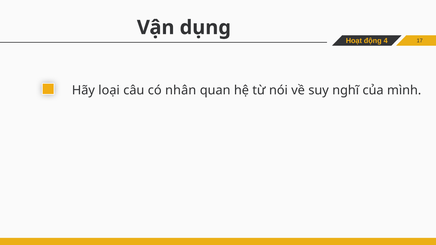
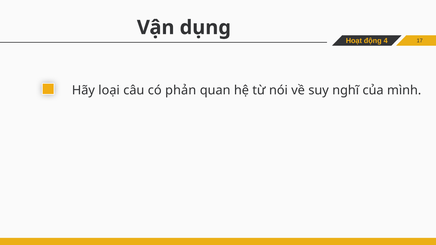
nhân: nhân -> phản (181, 90)
